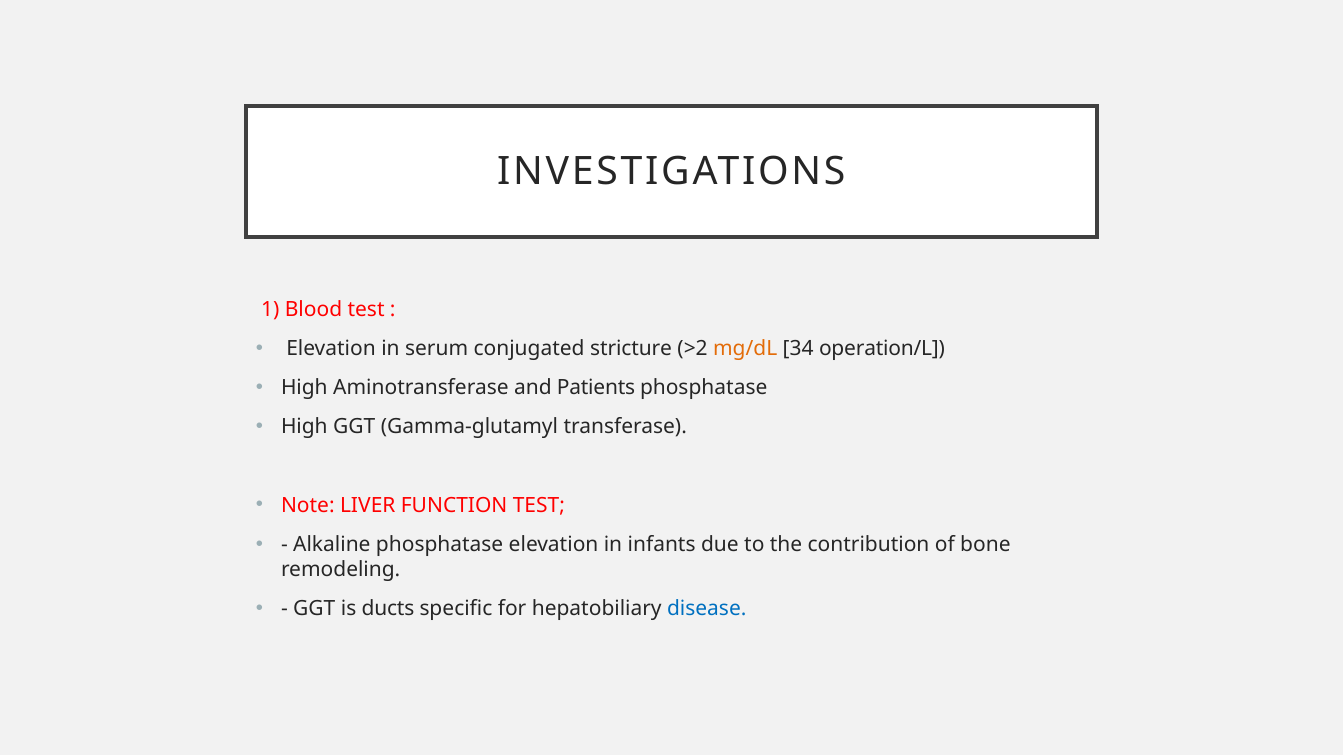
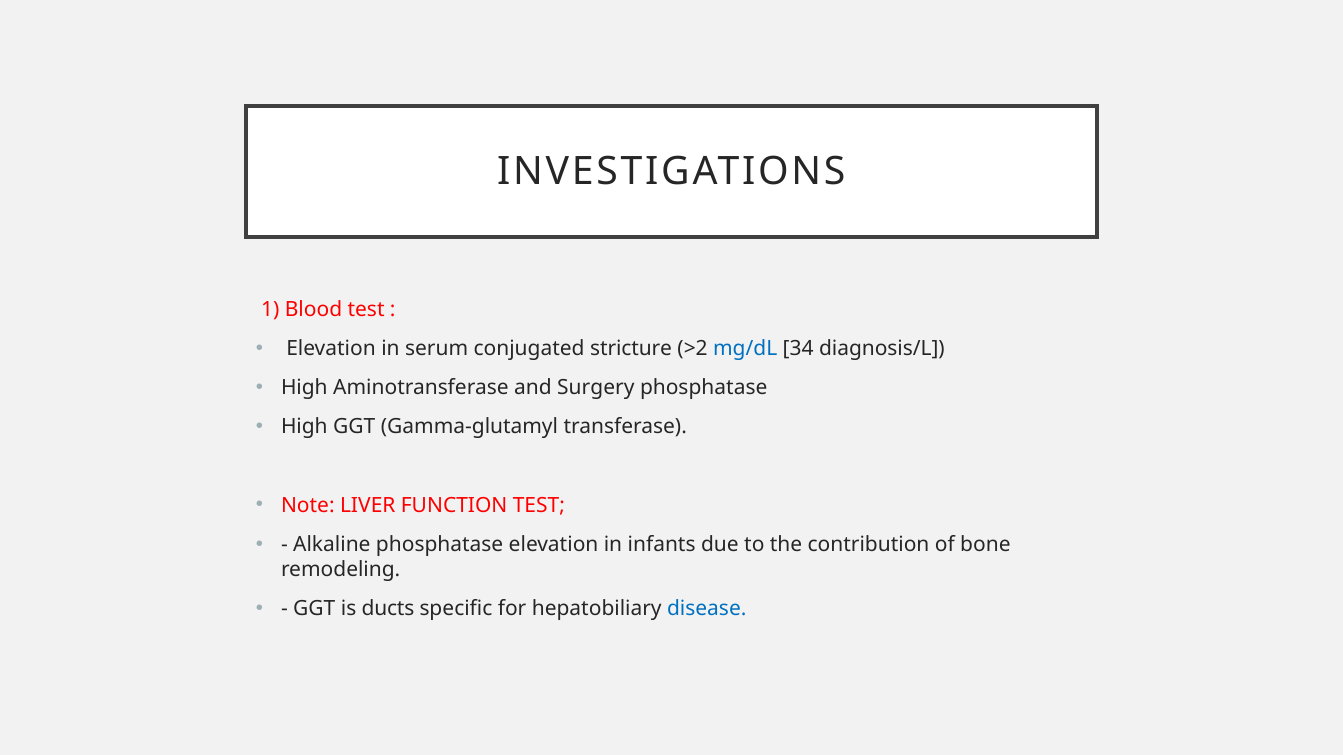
mg/dL colour: orange -> blue (745, 349)
operation/L: operation/L -> diagnosis/L (882, 349)
Patients: Patients -> Surgery (596, 388)
